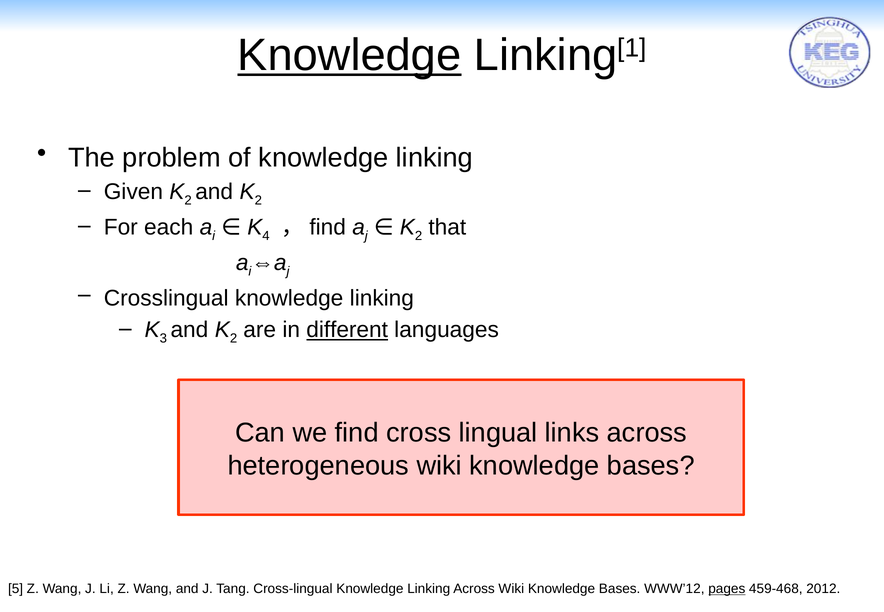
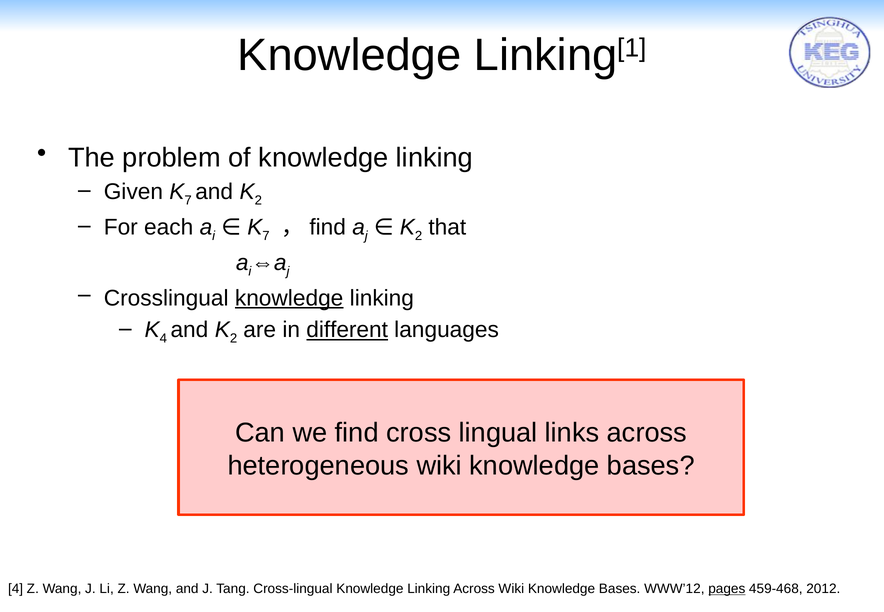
Knowledge underline: present -> none (349, 55)
2: 2 -> 7 (188, 201)
4: 4 -> 7 (266, 236)
knowledge underline: none -> present (289, 298)
3: 3 -> 4 (163, 339)
5: 5 -> 4 (16, 589)
